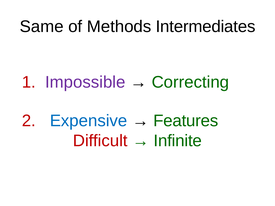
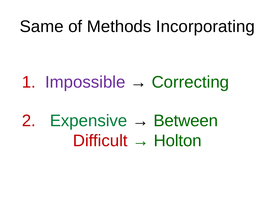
Intermediates: Intermediates -> Incorporating (205, 27)
Expensive colour: blue -> green (89, 121)
Features: Features -> Between (186, 121)
Infinite: Infinite -> Holton (178, 141)
